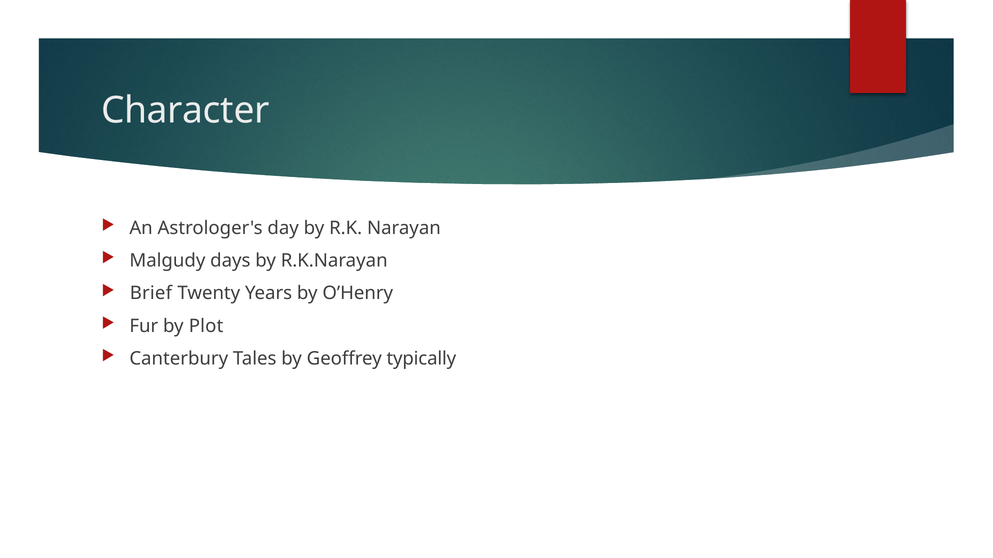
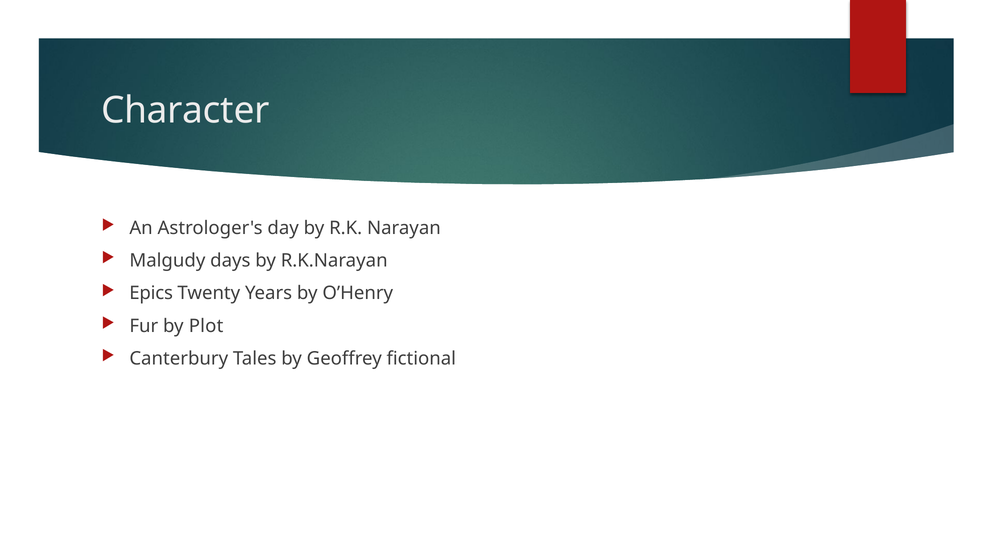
Brief: Brief -> Epics (151, 294)
typically: typically -> fictional (421, 359)
